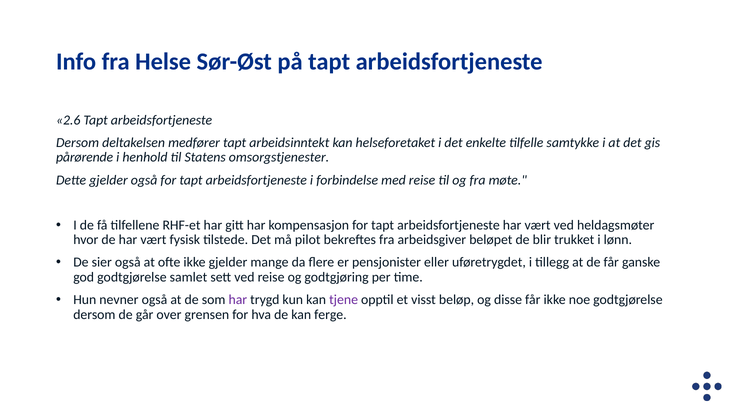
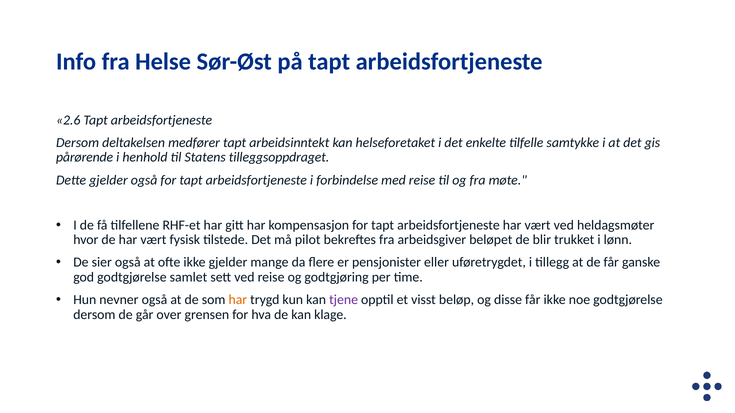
omsorgstjenester: omsorgstjenester -> tilleggsoppdraget (279, 158)
har colour: purple -> orange (238, 300)
ferge: ferge -> klage (330, 315)
